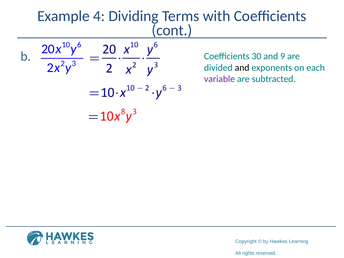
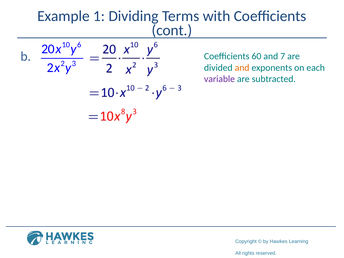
4: 4 -> 1 (99, 16)
30: 30 -> 60 (256, 56)
9: 9 -> 7 (283, 56)
and colour: black -> orange (242, 68)
